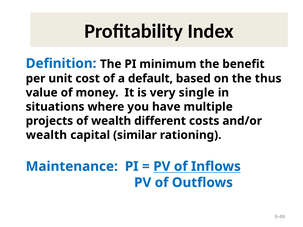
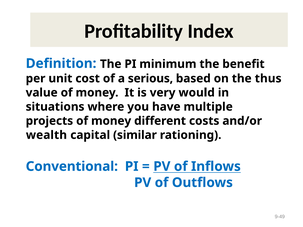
default: default -> serious (150, 79)
single: single -> would (197, 93)
projects of wealth: wealth -> money (111, 121)
Maintenance: Maintenance -> Conventional (72, 167)
